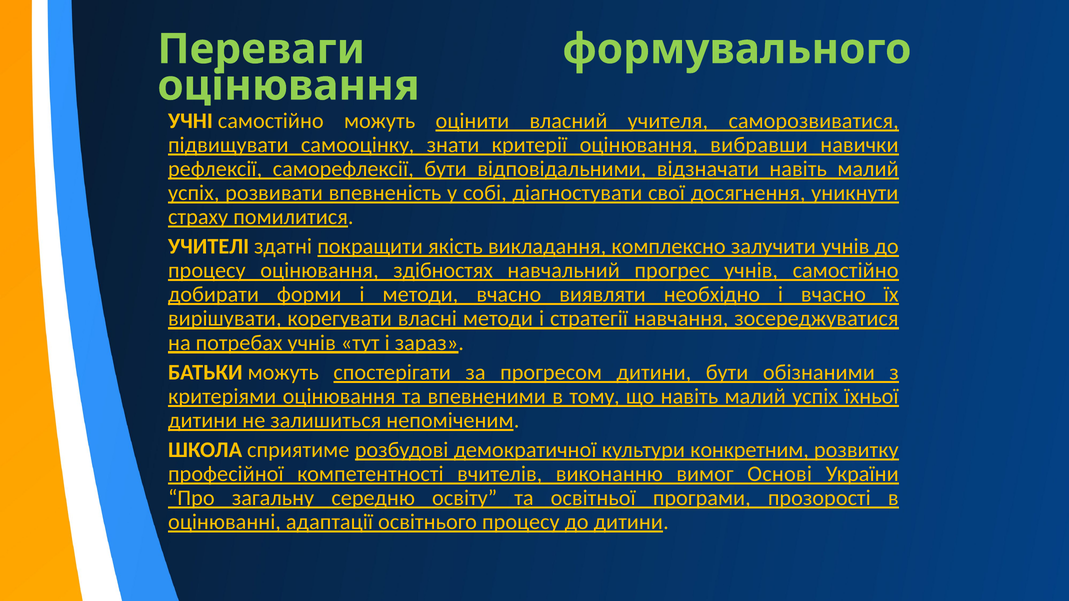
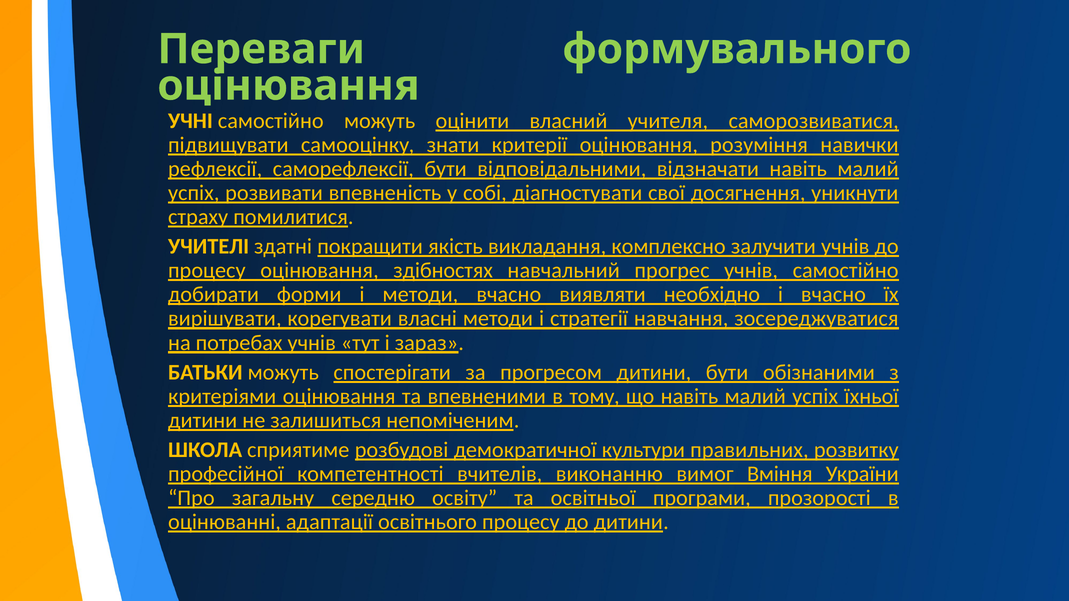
вибравши: вибравши -> розуміння (759, 145)
конкретним: конкретним -> правильних (749, 450)
Основі: Основі -> Вміння (780, 474)
